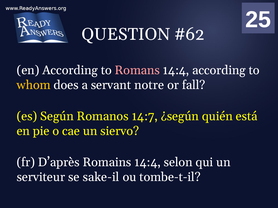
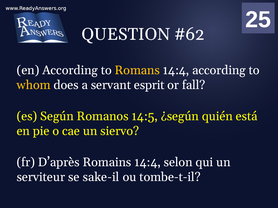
Romans colour: pink -> yellow (137, 70)
notre: notre -> esprit (149, 85)
14:7: 14:7 -> 14:5 (145, 116)
